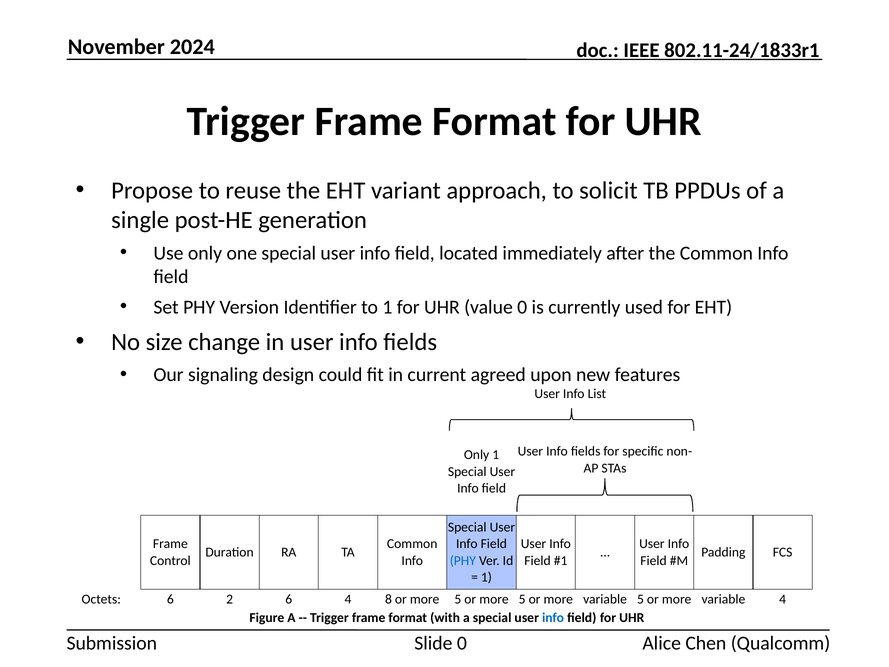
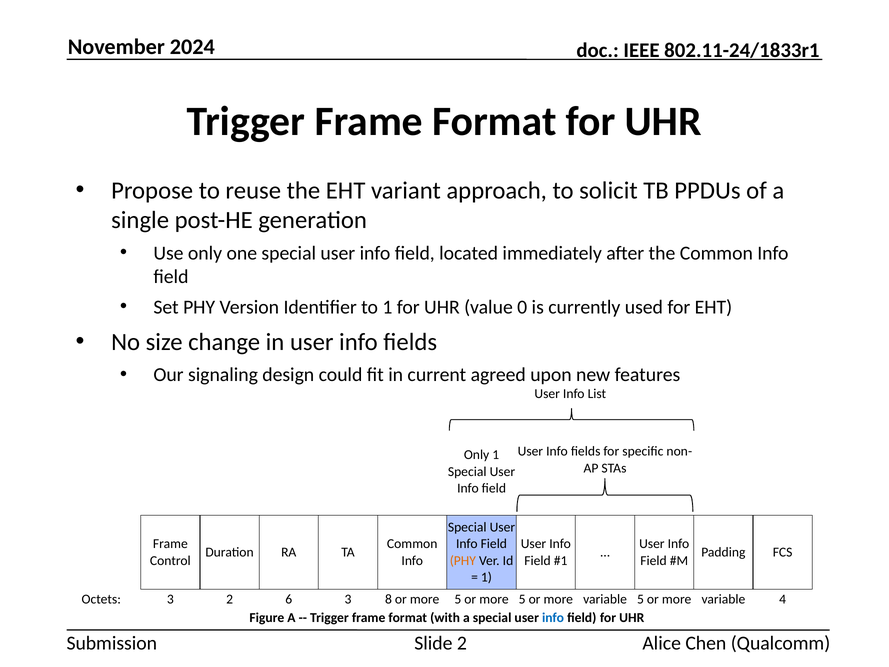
PHY colour: blue -> orange (463, 560)
Octets 6: 6 -> 3 (170, 599)
6 4: 4 -> 3 (348, 599)
Slide 0: 0 -> 2 (462, 643)
